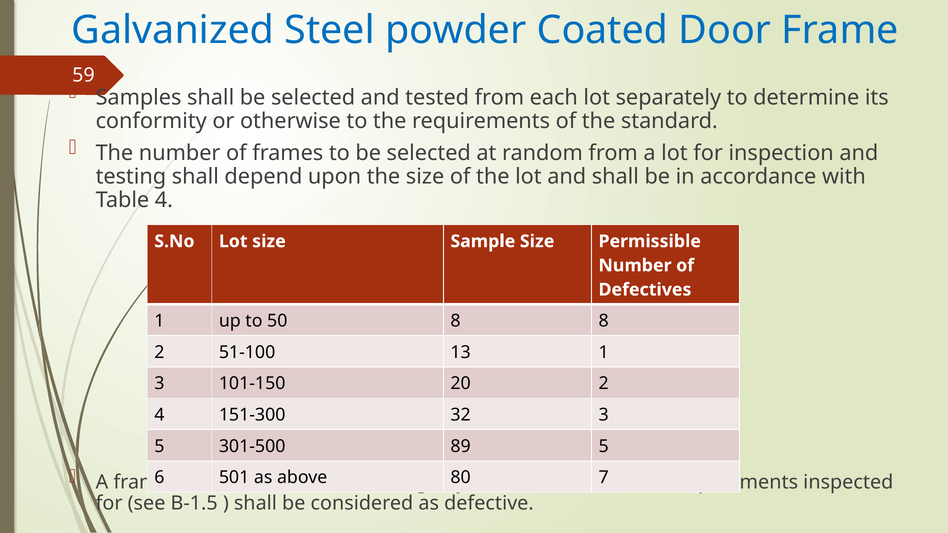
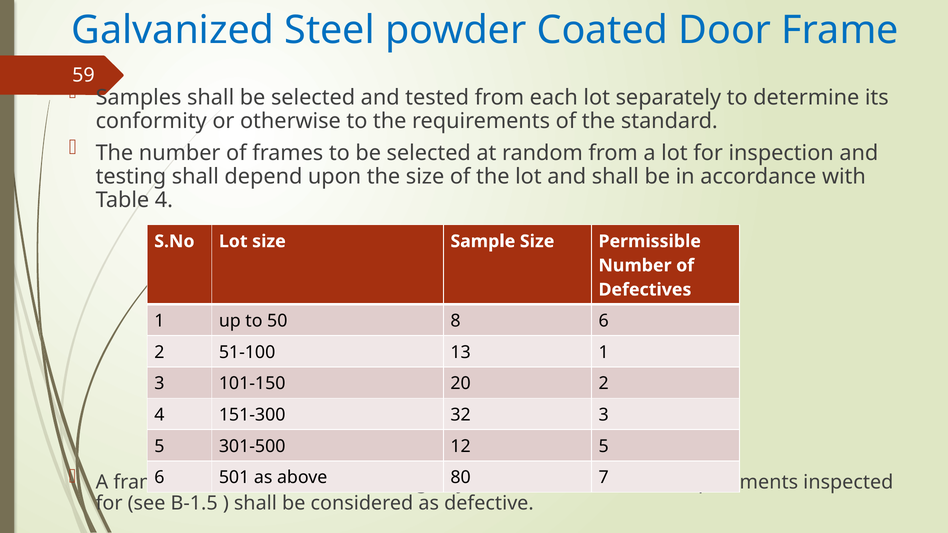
8 8: 8 -> 6 (604, 321)
89: 89 -> 12 (461, 446)
